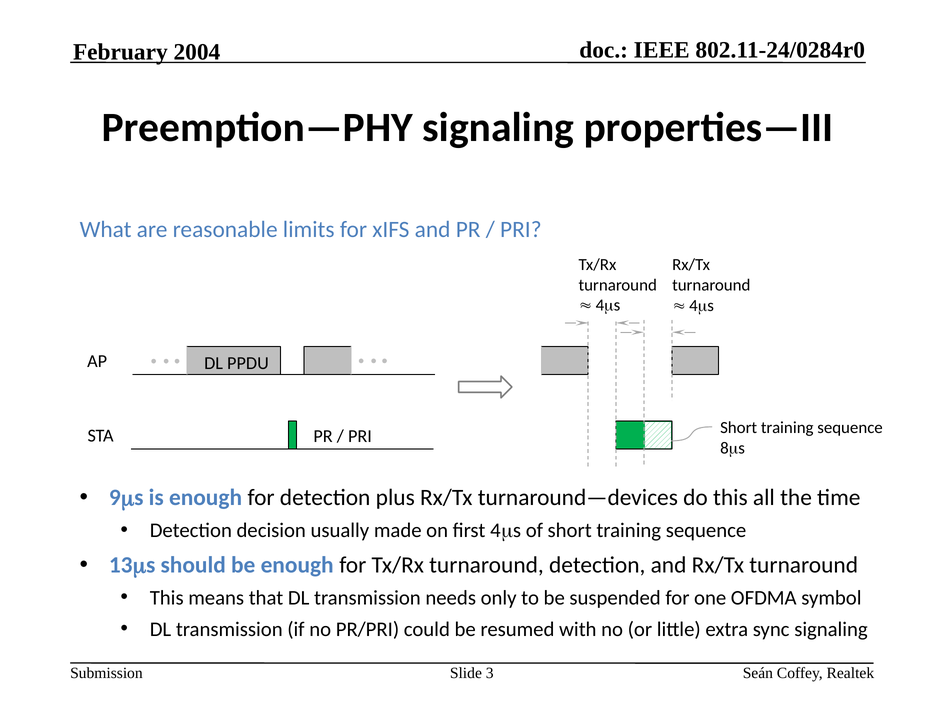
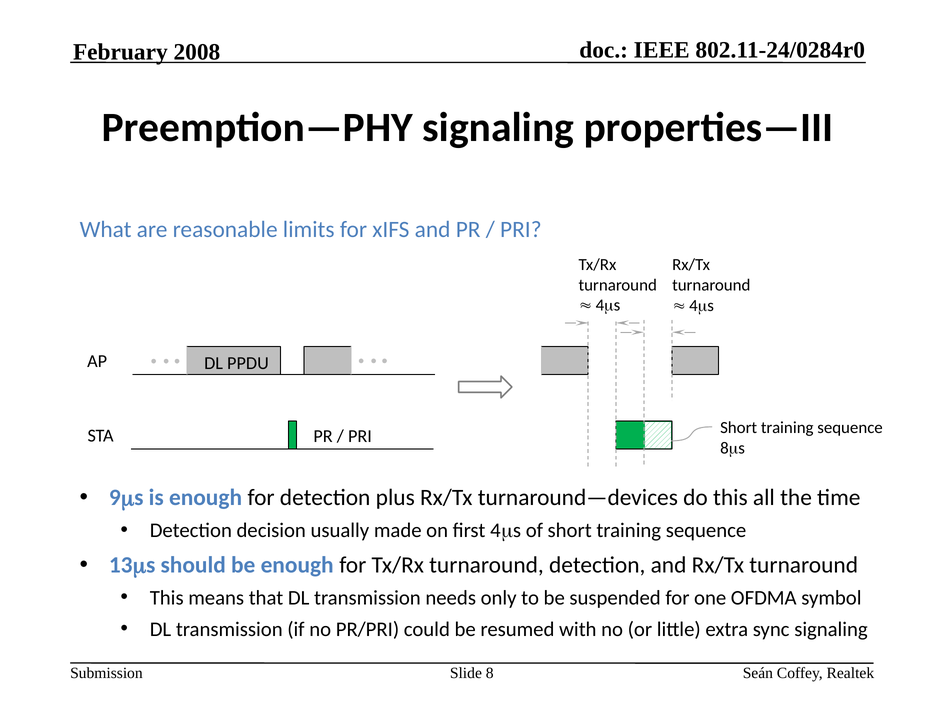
2004: 2004 -> 2008 (197, 52)
3: 3 -> 8 (490, 673)
